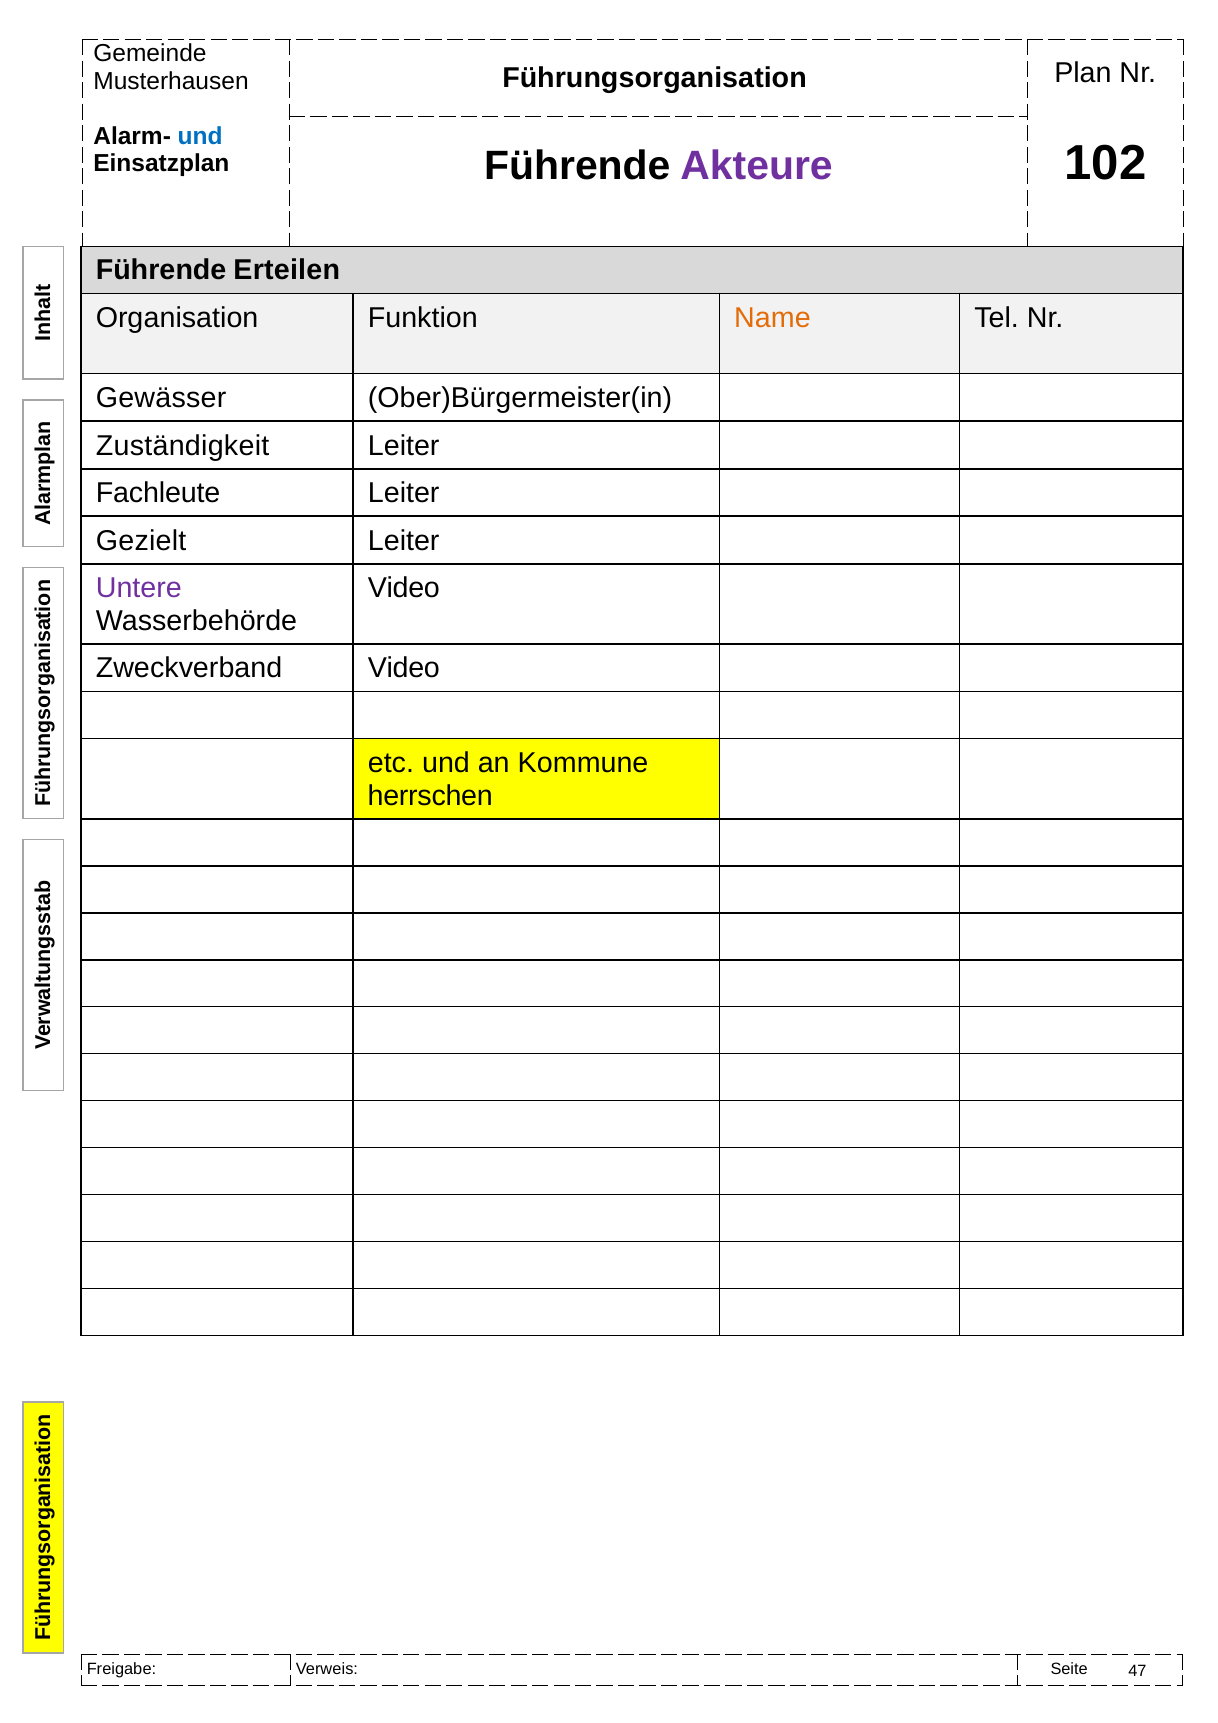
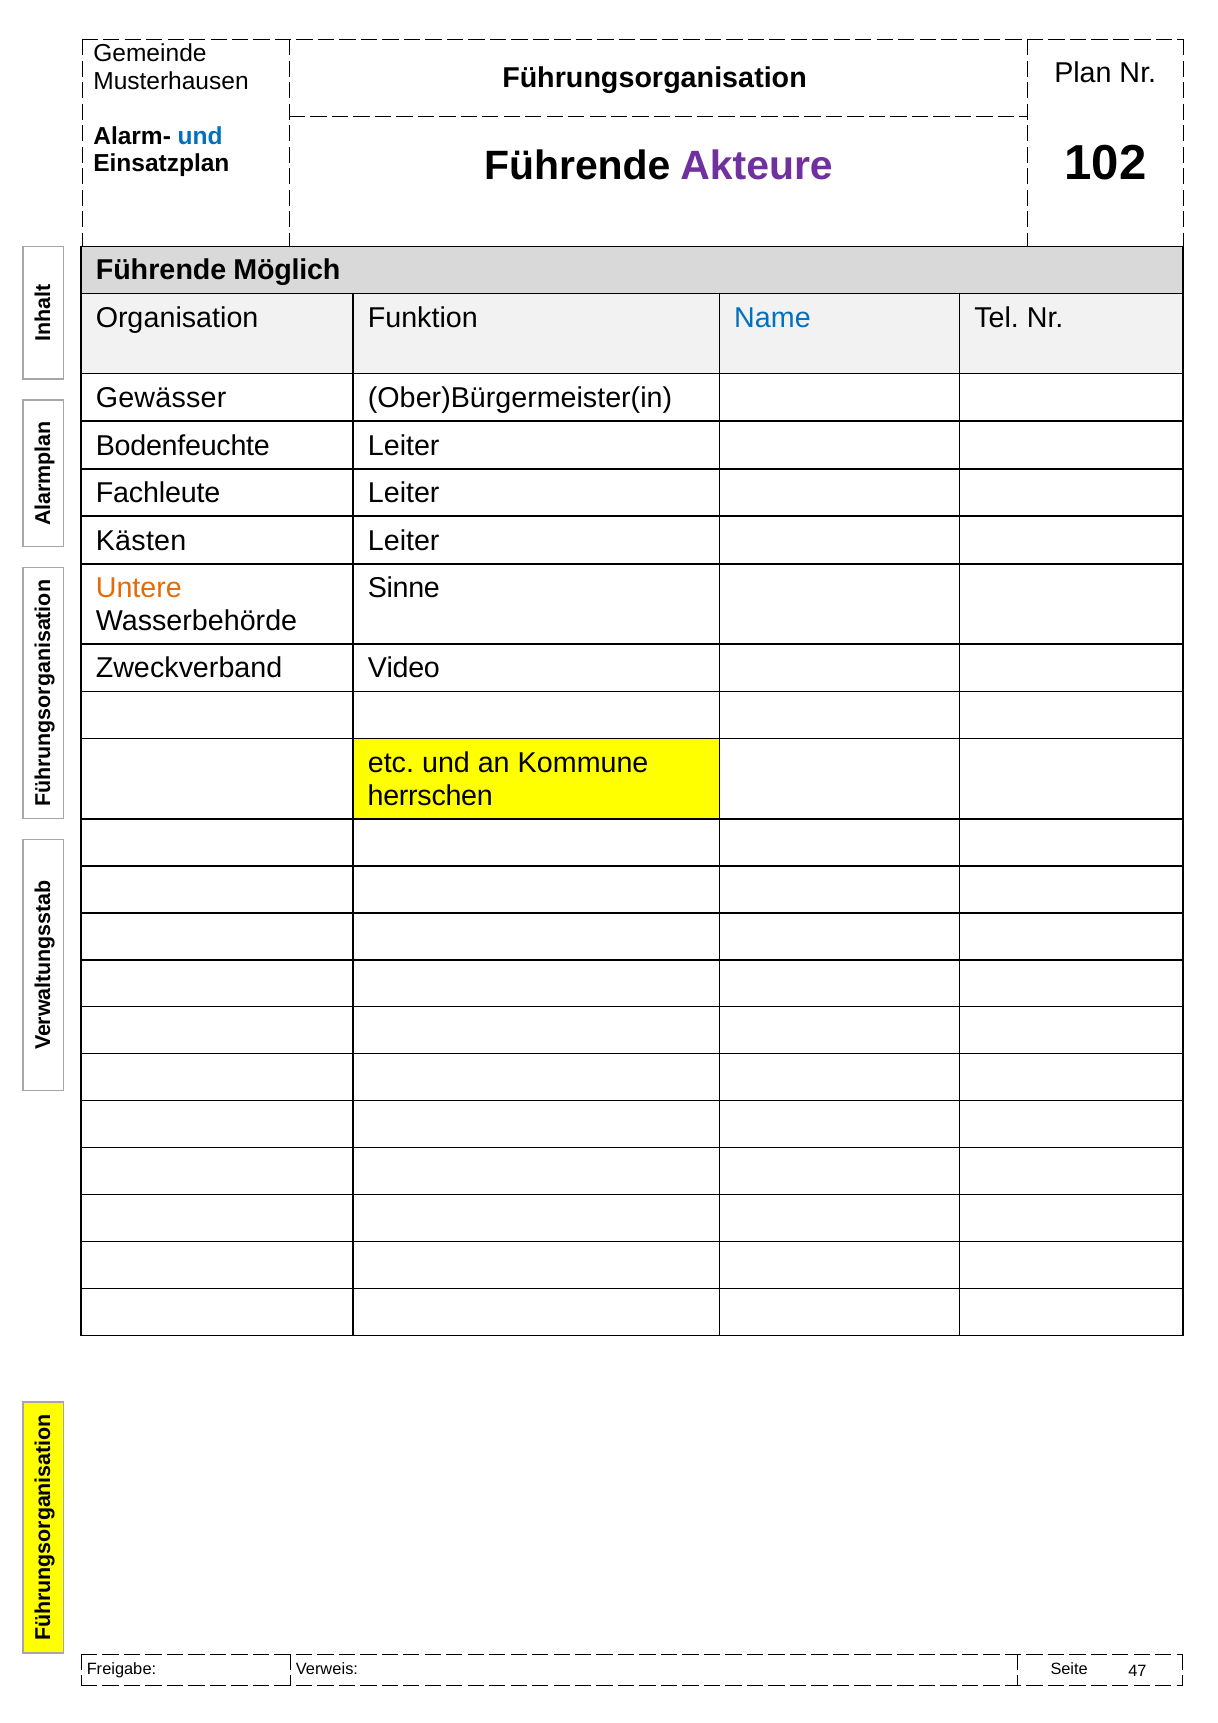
Erteilen: Erteilen -> Möglich (287, 270)
Name colour: orange -> blue (772, 318)
Zuständigkeit: Zuständigkeit -> Bodenfeuchte (183, 446)
Gezielt: Gezielt -> Kästen (141, 541)
Untere colour: purple -> orange (139, 588)
Video: Video -> Sinne (404, 588)
